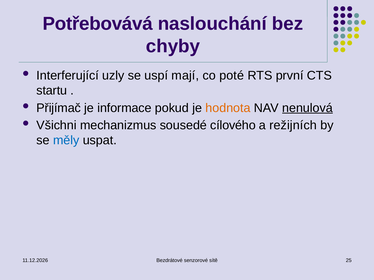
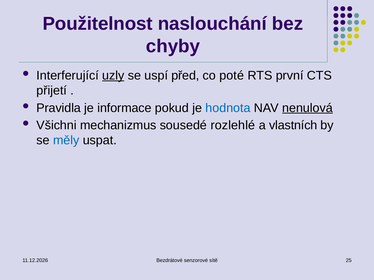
Potřebovává: Potřebovává -> Použitelnost (98, 24)
uzly underline: none -> present (113, 76)
mají: mají -> před (185, 76)
startu: startu -> přijetí (52, 91)
Přijímač: Přijímač -> Pravidla (59, 108)
hodnota colour: orange -> blue (228, 108)
cílového: cílového -> rozlehlé (233, 126)
režijních: režijních -> vlastních (293, 126)
